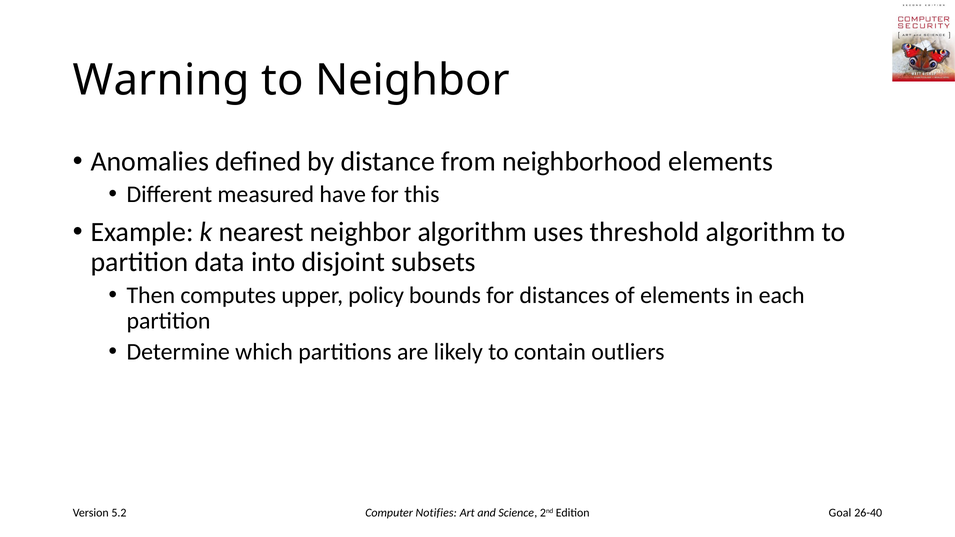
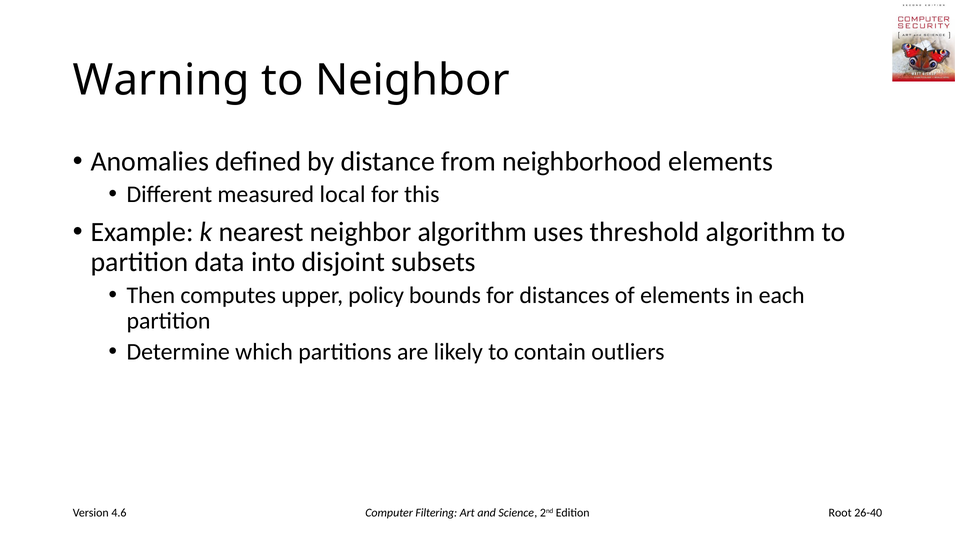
have: have -> local (343, 194)
5.2: 5.2 -> 4.6 (119, 513)
Notifies: Notifies -> Filtering (436, 513)
Goal: Goal -> Root (840, 513)
